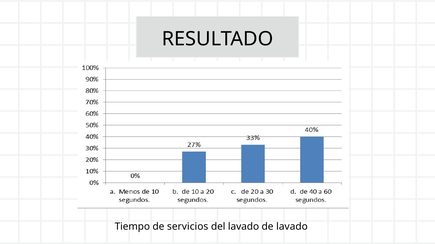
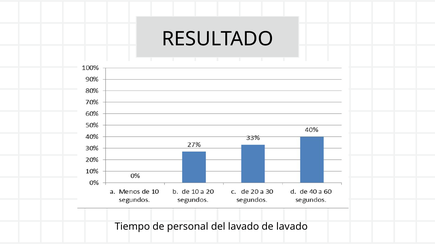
servicios: servicios -> personal (188, 227)
